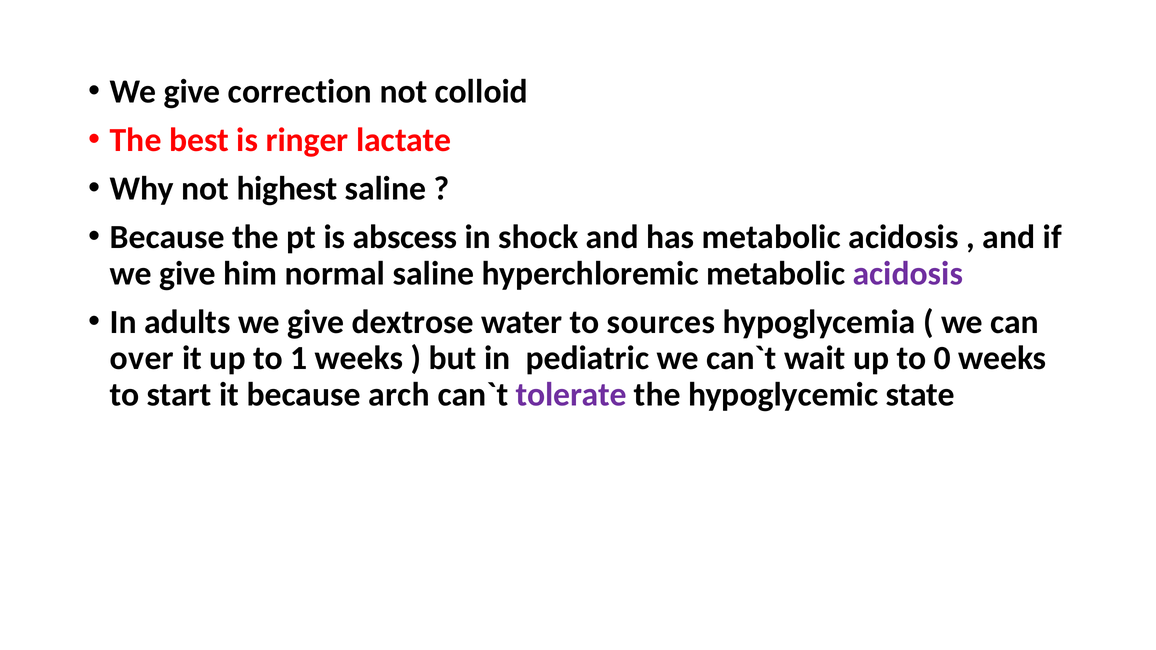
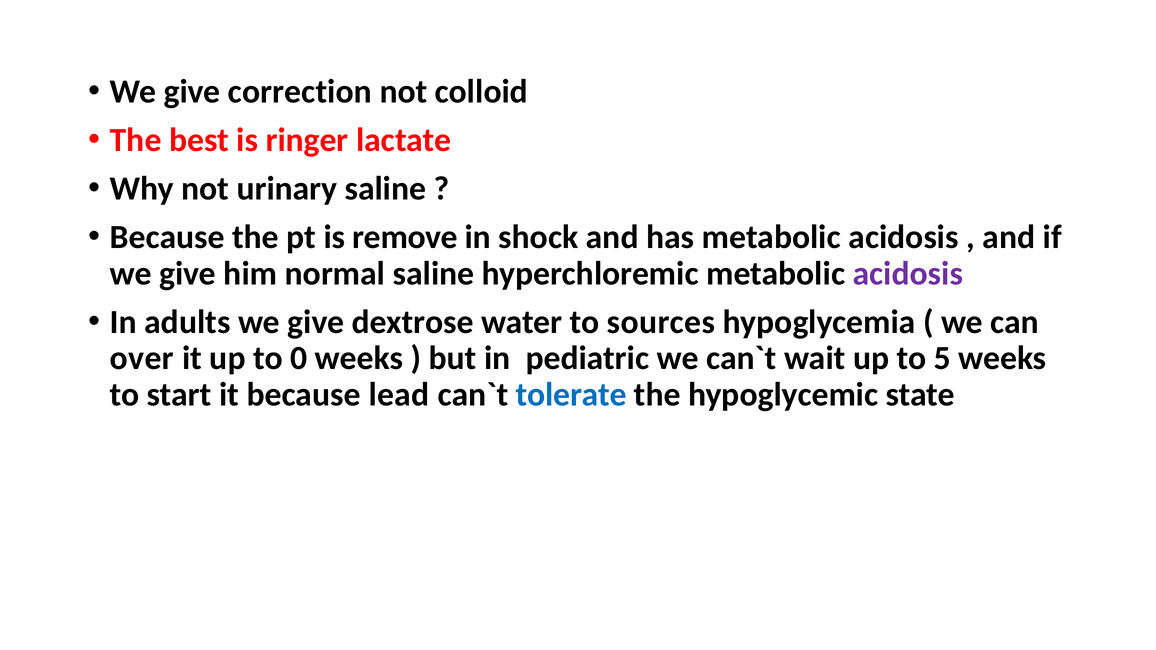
highest: highest -> urinary (287, 189)
abscess: abscess -> remove (405, 237)
1: 1 -> 0 (299, 358)
0: 0 -> 5 (942, 358)
arch: arch -> lead (399, 395)
tolerate colour: purple -> blue (571, 395)
